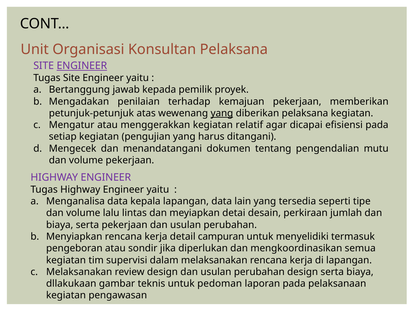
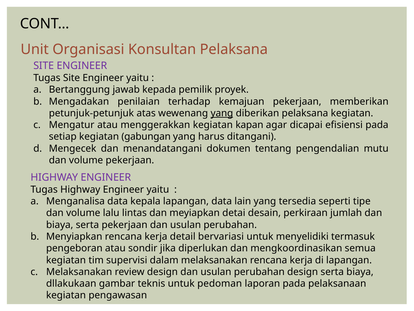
ENGINEER underline: present -> none (82, 66)
relatif: relatif -> kapan (249, 125)
pengujian: pengujian -> gabungan (146, 136)
campuran: campuran -> bervariasi (221, 236)
